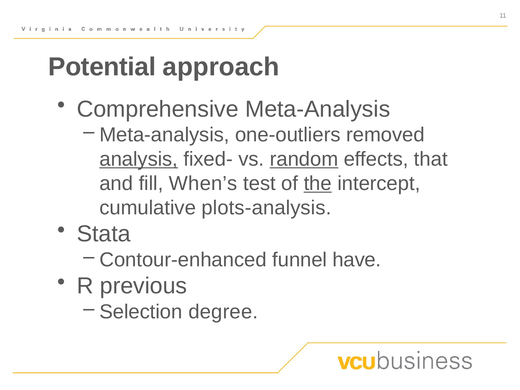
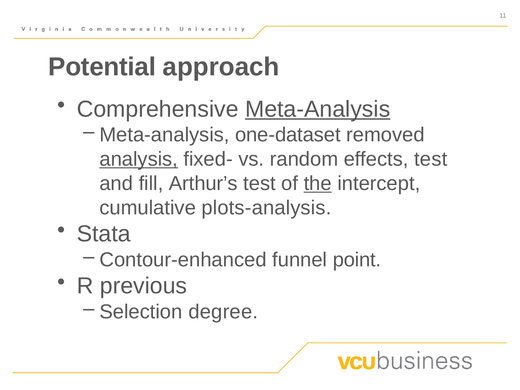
Meta-Analysis underline: none -> present (318, 109)
one-outliers: one-outliers -> one-dataset (288, 135)
random underline: present -> none (304, 159)
effects that: that -> test (431, 159)
When’s: When’s -> Arthur’s (203, 183)
have: have -> point (357, 260)
